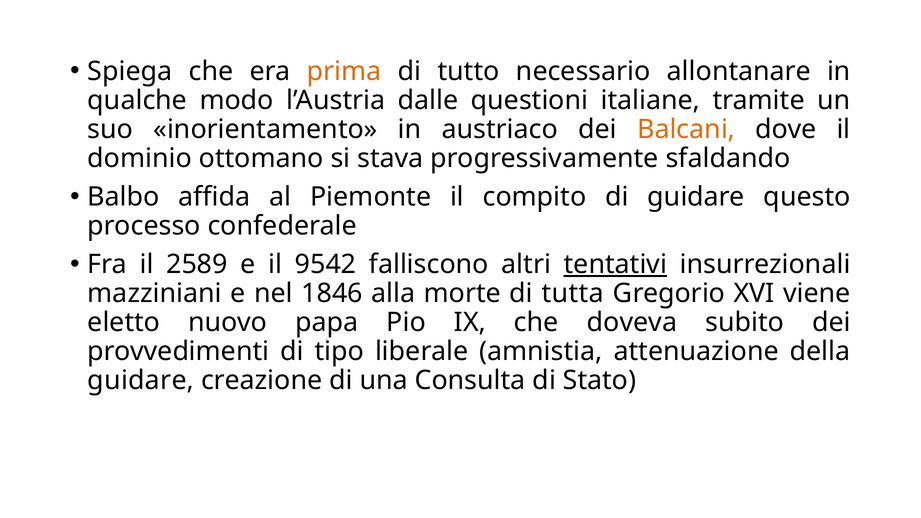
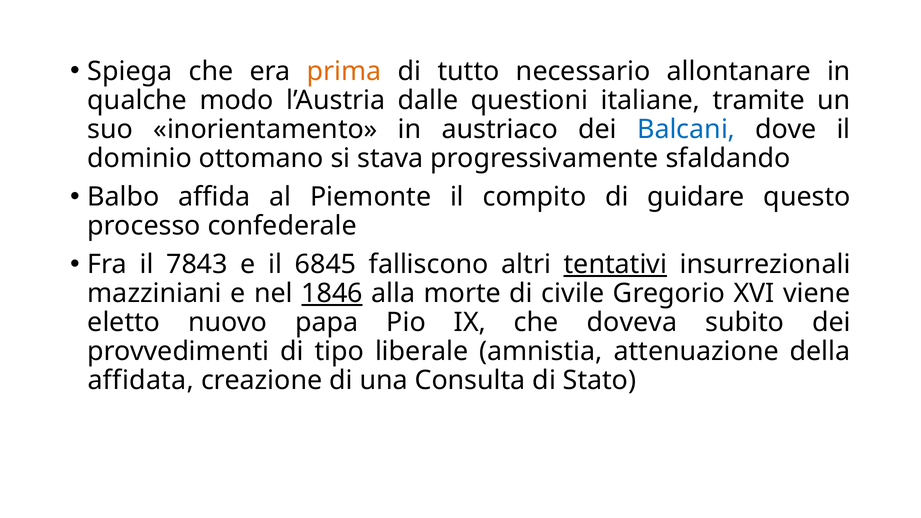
Balcani colour: orange -> blue (686, 129)
2589: 2589 -> 7843 (197, 264)
9542: 9542 -> 6845 (326, 264)
1846 underline: none -> present (332, 293)
tutta: tutta -> civile (573, 293)
guidare: guidare -> affidata (141, 381)
